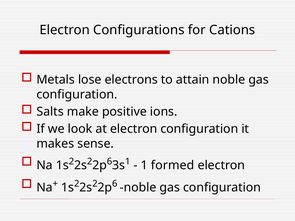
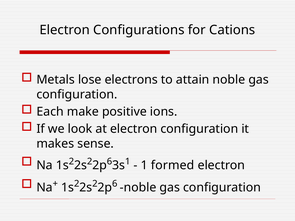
Salts: Salts -> Each (50, 112)
